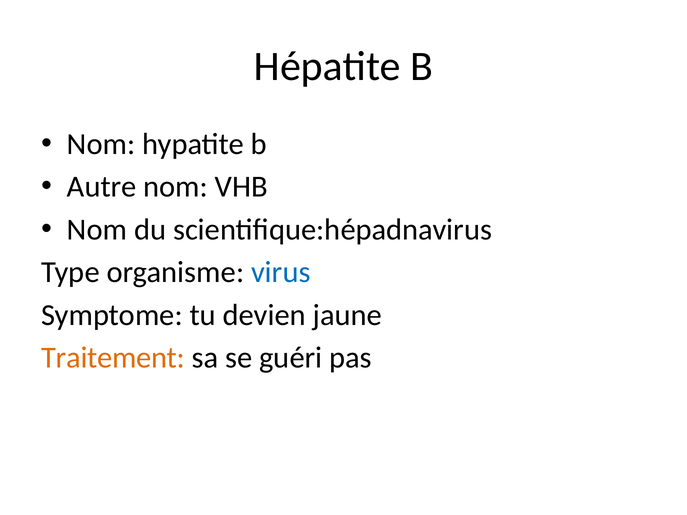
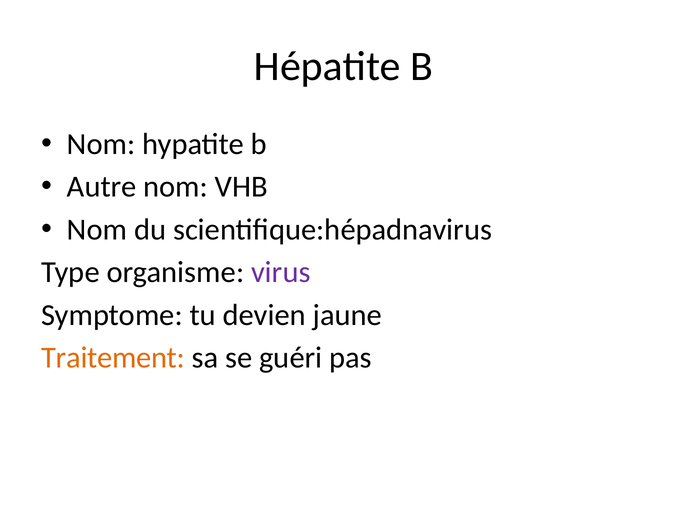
virus colour: blue -> purple (281, 273)
